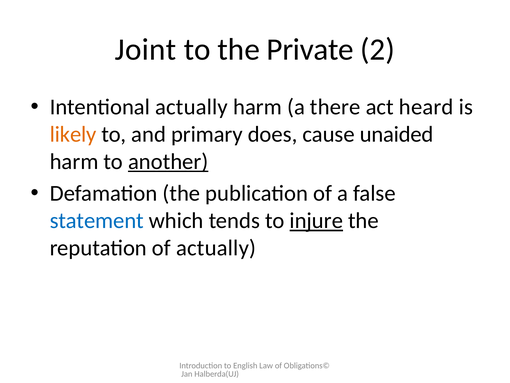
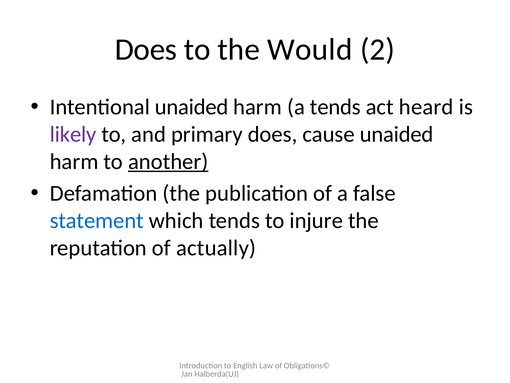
Joint: Joint -> Does (146, 49)
Private: Private -> Would (310, 49)
Intentional actually: actually -> unaided (192, 107)
a there: there -> tends (335, 107)
likely colour: orange -> purple (73, 134)
injure underline: present -> none (316, 220)
